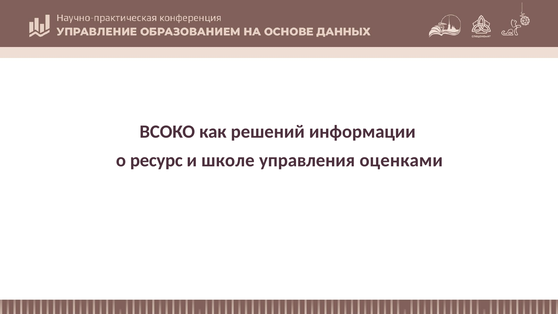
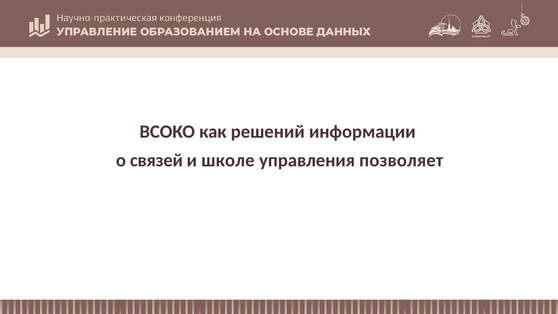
ресурс: ресурс -> связей (156, 160)
оценками: оценками -> позволяет (401, 160)
